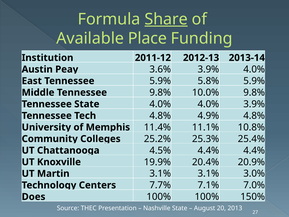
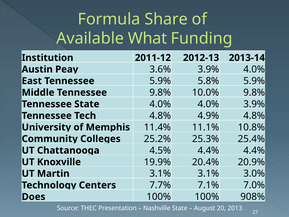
Share underline: present -> none (166, 19)
Place: Place -> What (147, 38)
150%: 150% -> 908% (253, 197)
